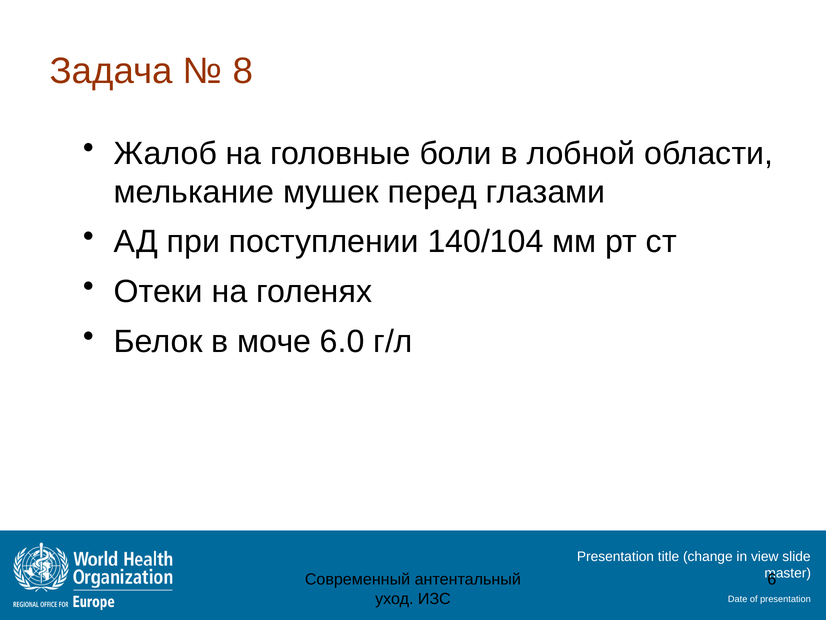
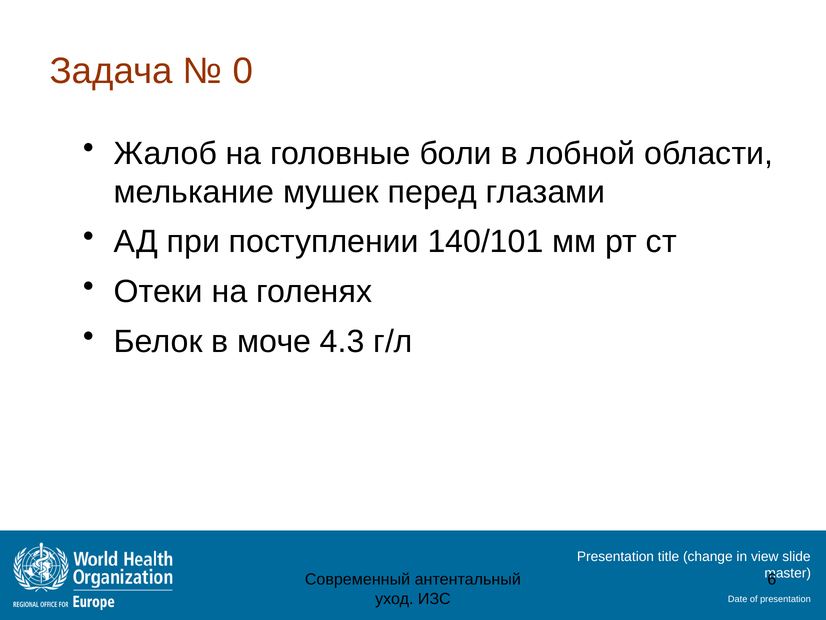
8: 8 -> 0 (243, 71)
140/104: 140/104 -> 140/101 (486, 242)
6.0: 6.0 -> 4.3 (342, 341)
